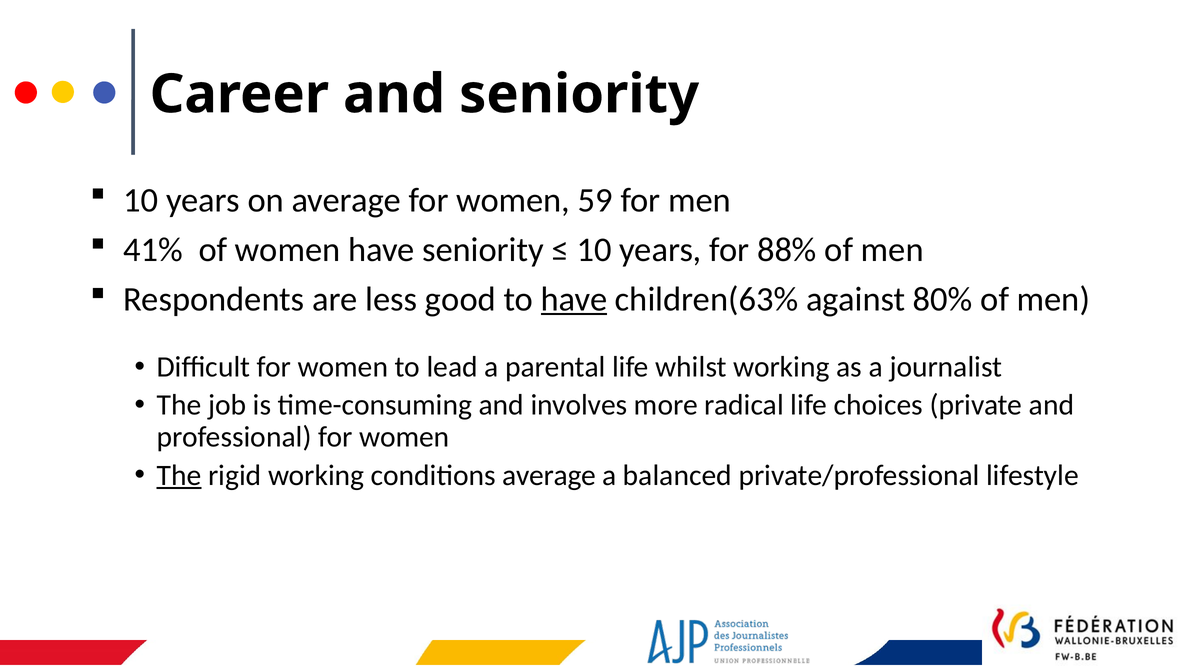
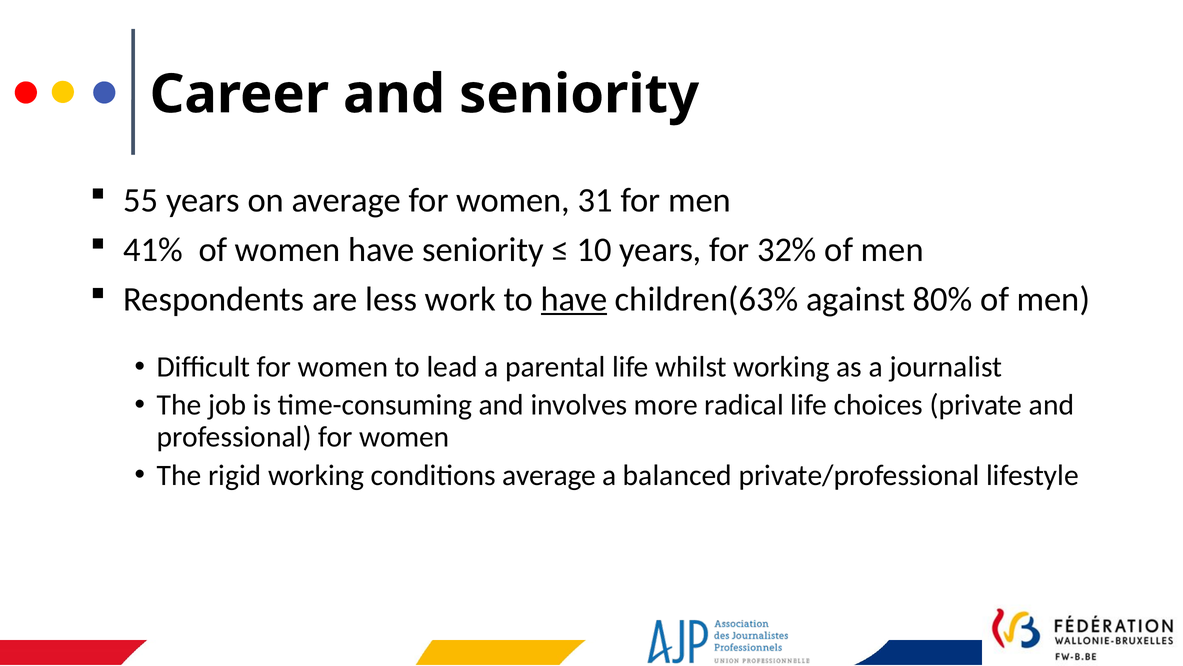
10: 10 -> 55 (141, 200)
59: 59 -> 31 (595, 200)
88%: 88% -> 32% (787, 249)
good: good -> work (460, 299)
The underline: present -> none (179, 475)
